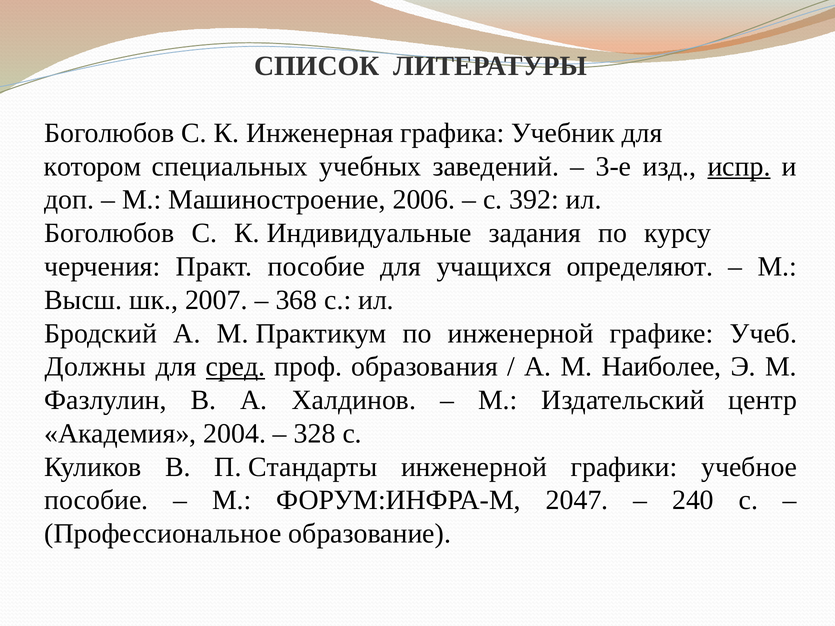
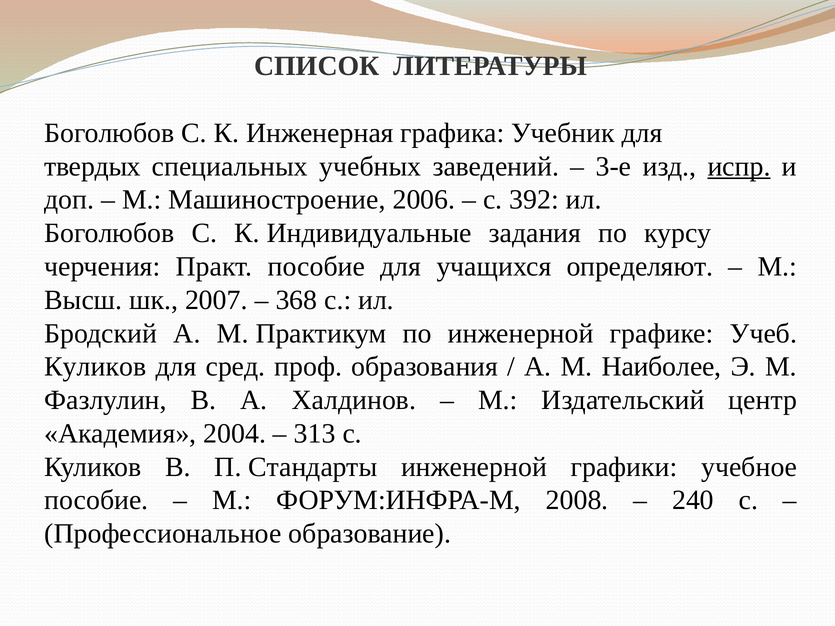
котором: котором -> твердых (93, 166)
Должны: Должны -> Куликов (95, 367)
сред underline: present -> none (236, 367)
328: 328 -> 313 (315, 434)
2047: 2047 -> 2008 (577, 500)
